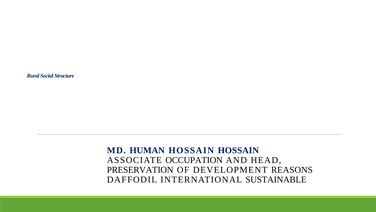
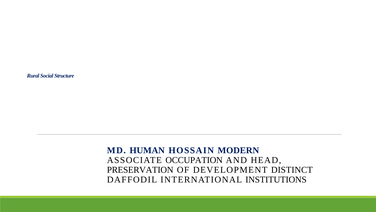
HOSSAIN HOSSAIN: HOSSAIN -> MODERN (238, 150)
REASONS: REASONS -> DISTINCT (292, 170)
SUSTAINABLE: SUSTAINABLE -> INSTITUTIONS (276, 179)
